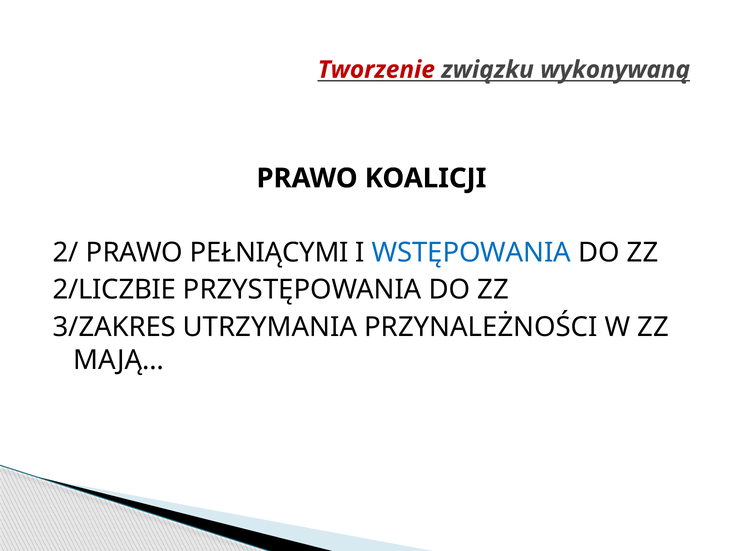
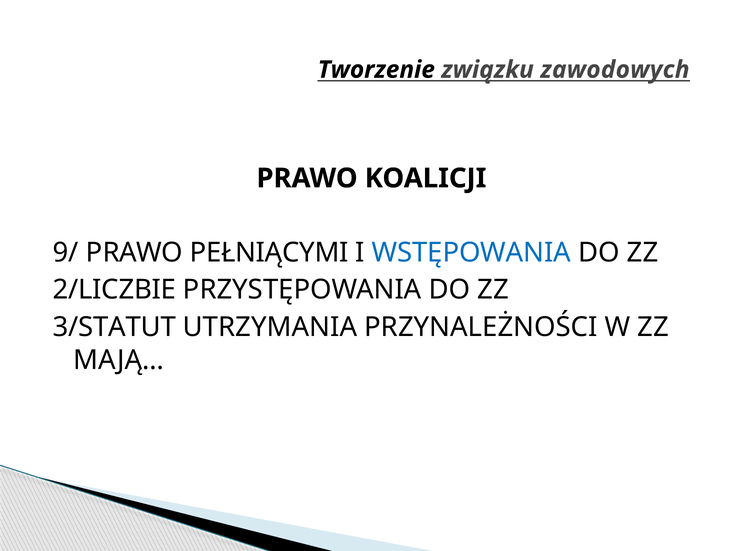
Tworzenie colour: red -> black (376, 70)
wykonywaną: wykonywaną -> zawodowych (615, 70)
2/: 2/ -> 9/ (66, 252)
3/ZAKRES: 3/ZAKRES -> 3/STATUT (114, 327)
